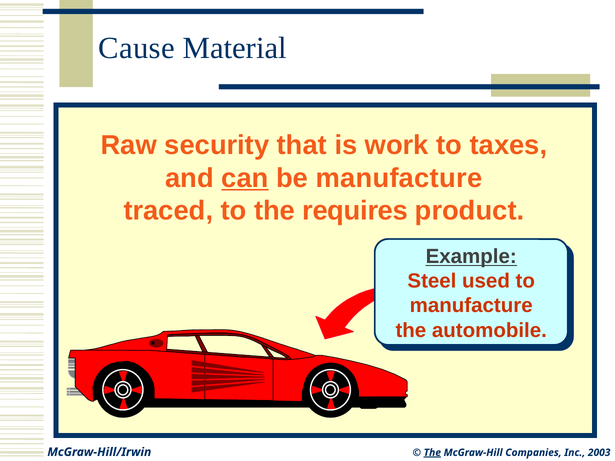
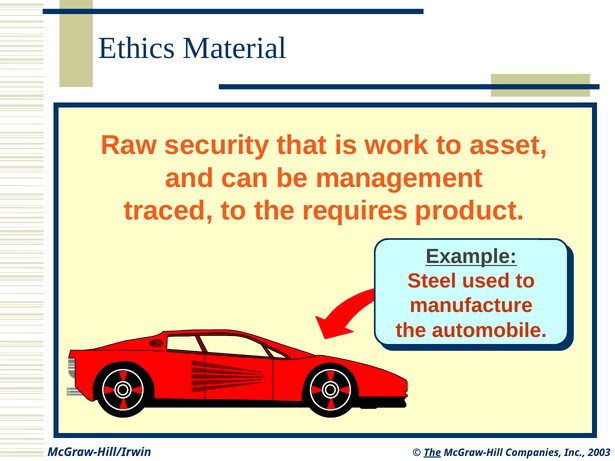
Cause: Cause -> Ethics (137, 48)
taxes: taxes -> asset (508, 145)
can underline: present -> none (245, 178)
be manufacture: manufacture -> management (399, 178)
